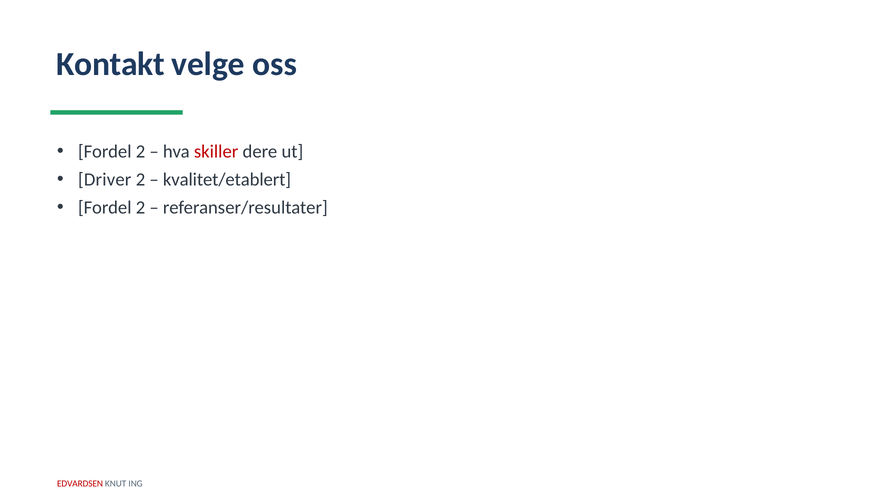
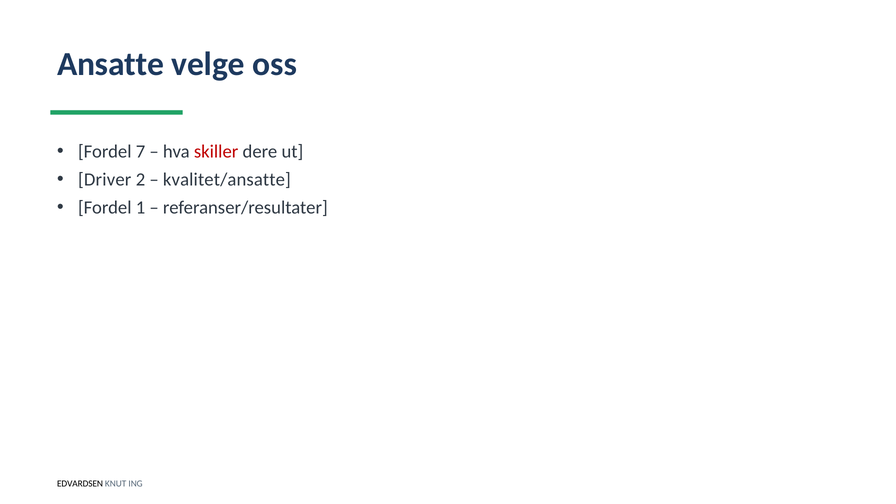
Kontakt: Kontakt -> Ansatte (111, 64)
2: 2 -> 7 (141, 152)
kvalitet/etablert: kvalitet/etablert -> kvalitet/ansatte (227, 180)
2: 2 -> 1 (141, 208)
EDVARDSEN colour: red -> black (80, 484)
